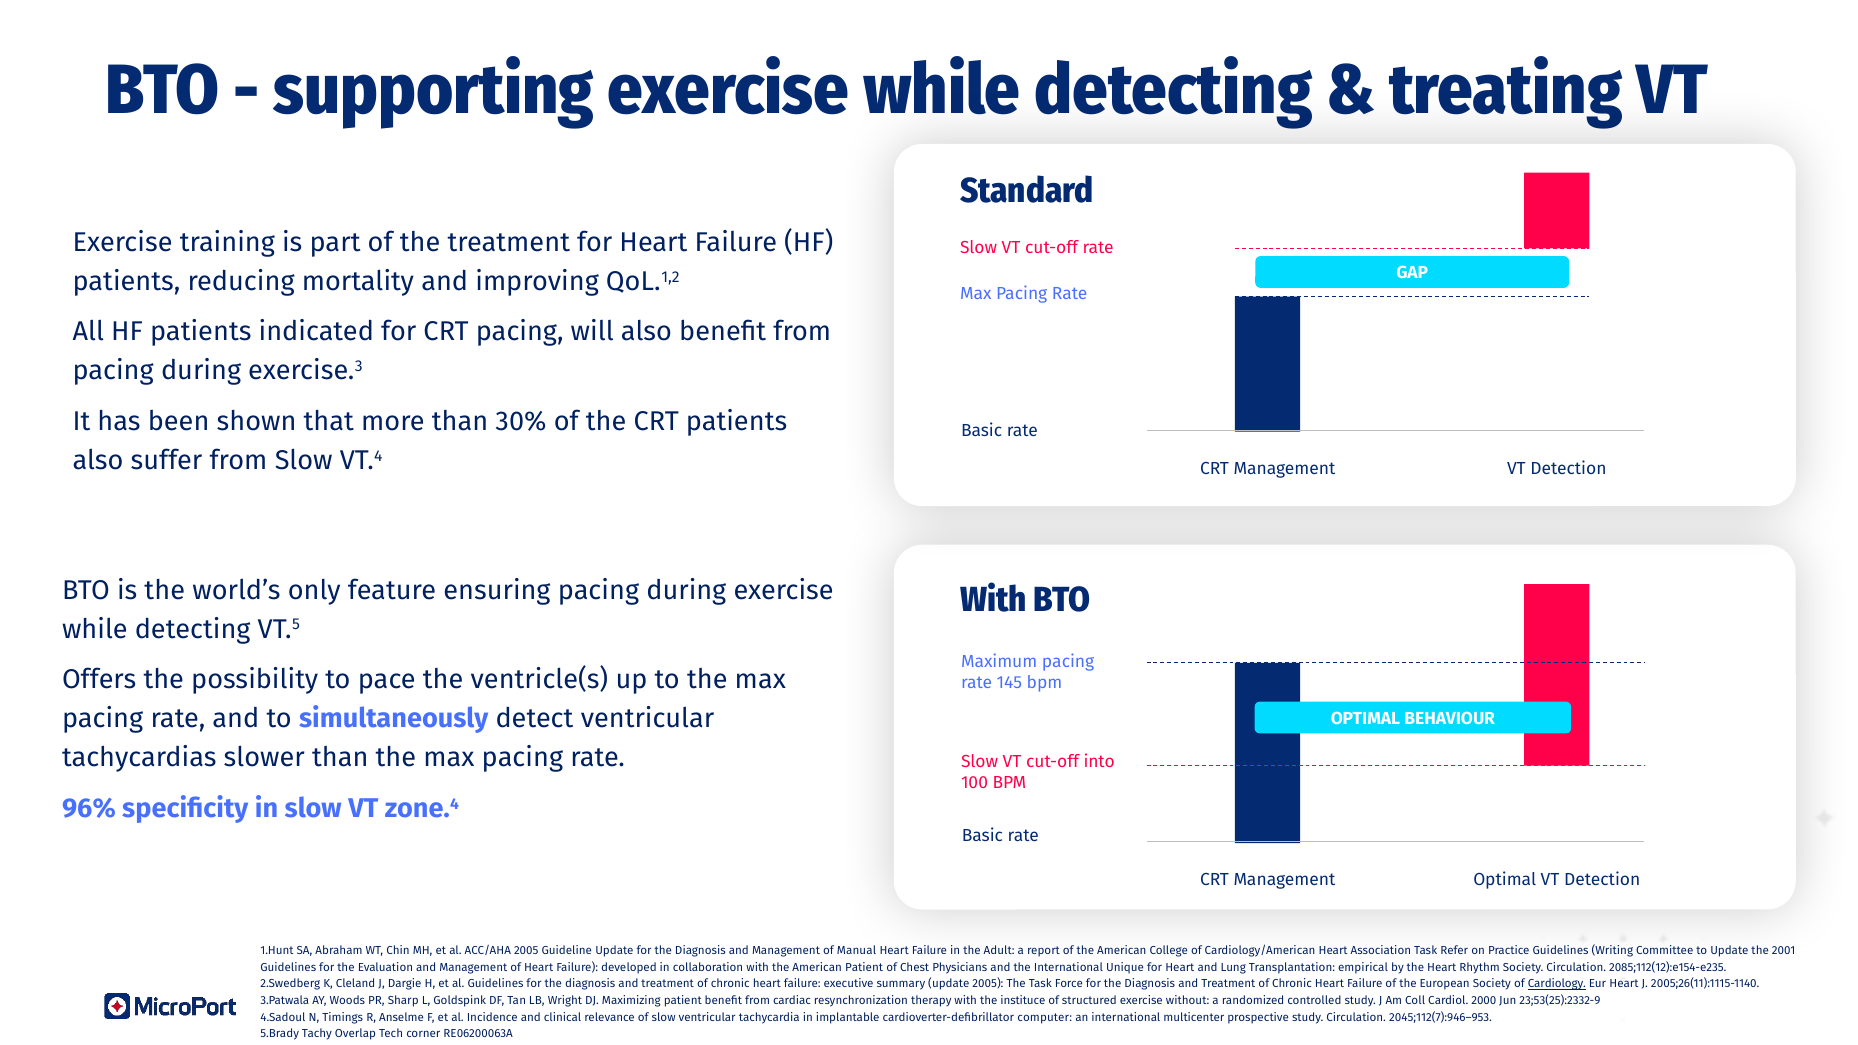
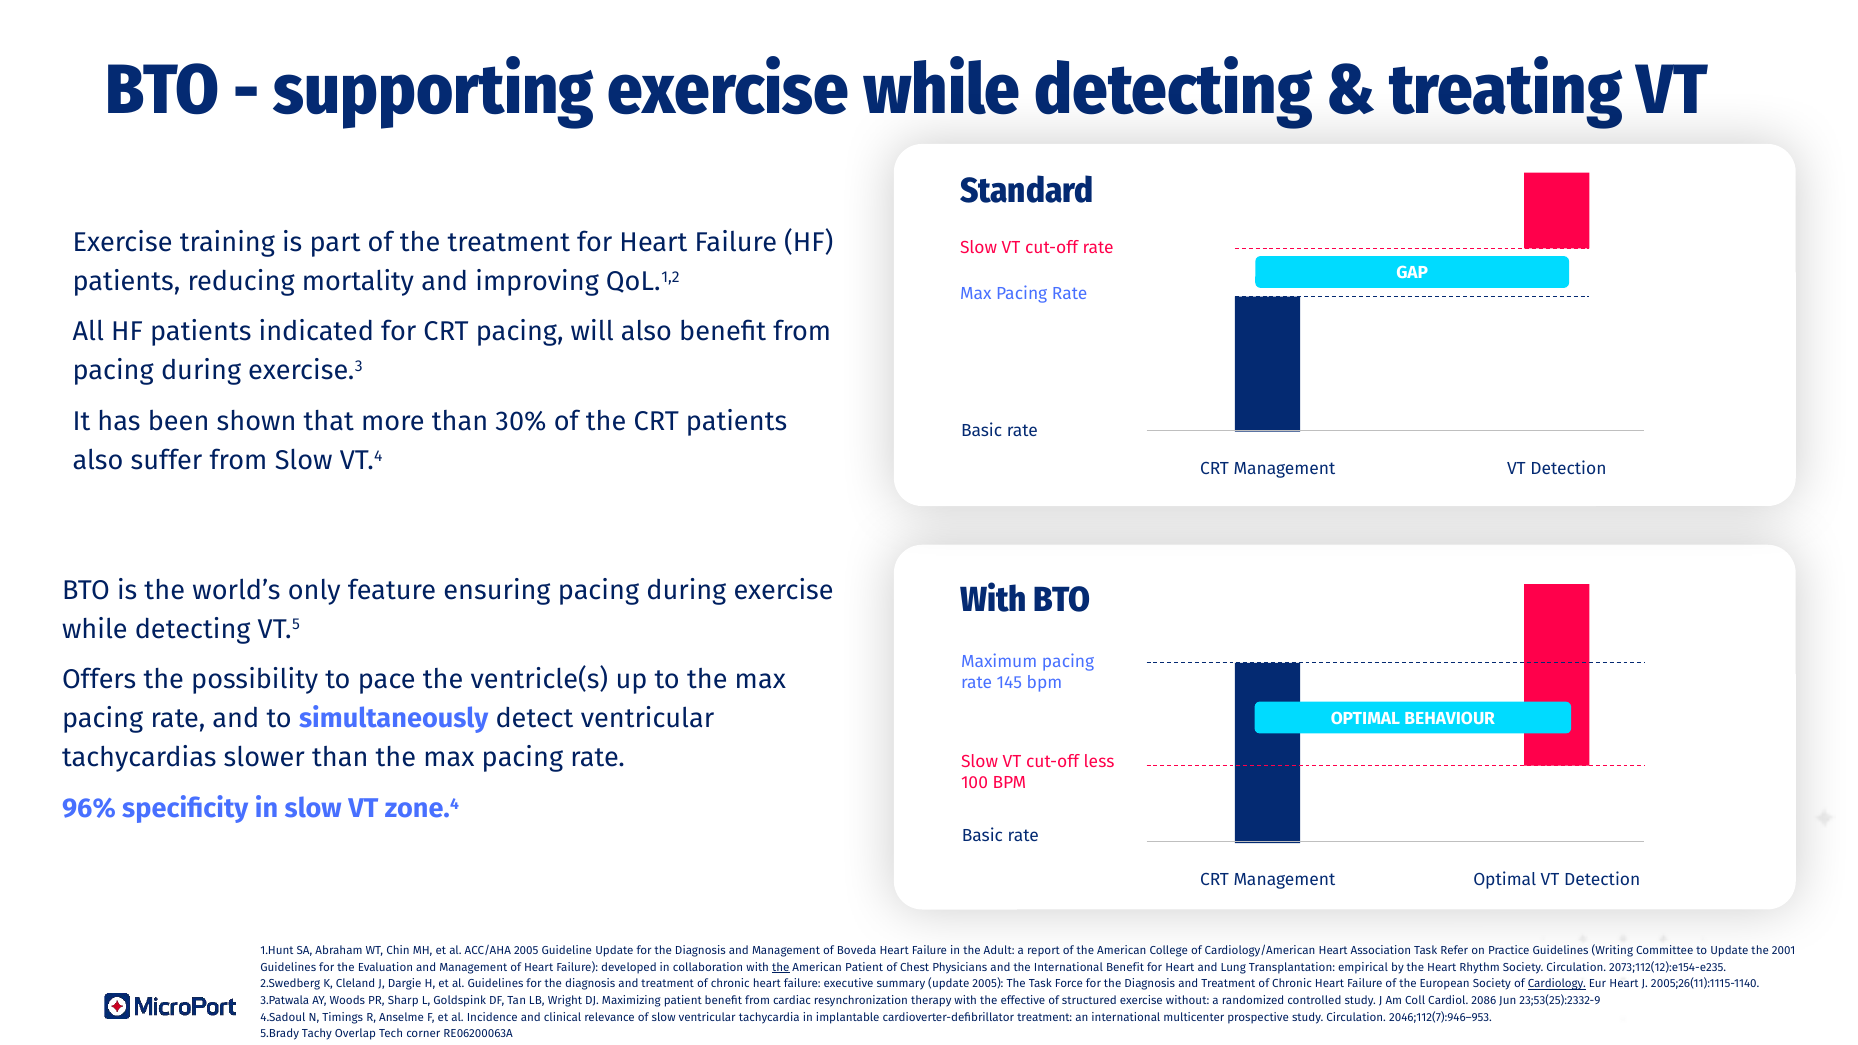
into: into -> less (1099, 761)
Manual: Manual -> Boveda (857, 951)
the underline: none -> present (781, 967)
International Unique: Unique -> Benefit (1125, 967)
2085;112(12):e154-e235: 2085;112(12):e154-e235 -> 2073;112(12):e154-e235 (1668, 967)
instituce: instituce -> effective (1023, 1001)
2000: 2000 -> 2086 (1484, 1001)
cardioverter-defibrillator computer: computer -> treatment (1045, 1017)
2045;112(7):946–953: 2045;112(7):946–953 -> 2046;112(7):946–953 (1441, 1017)
